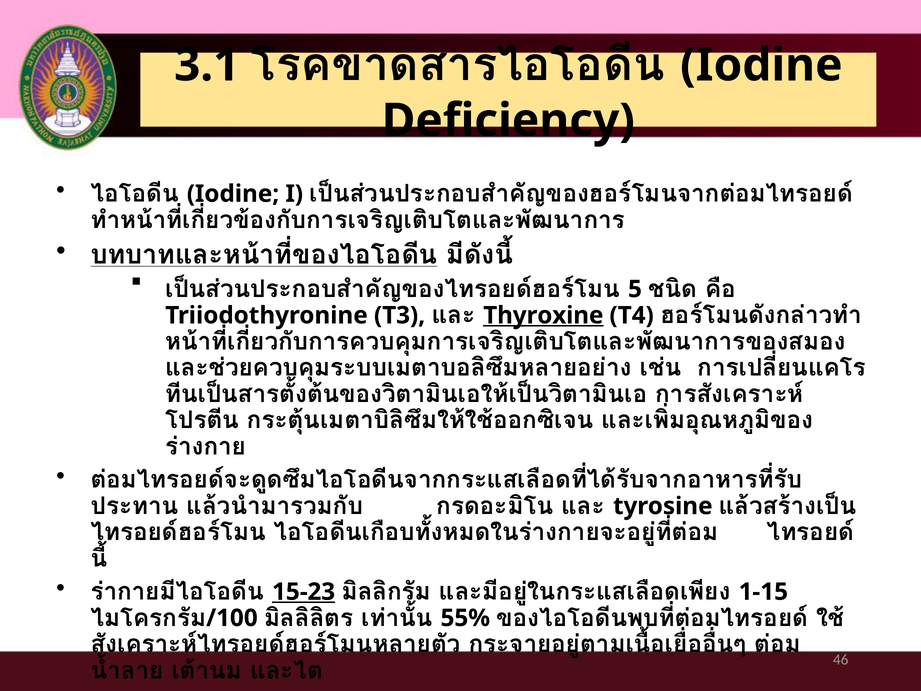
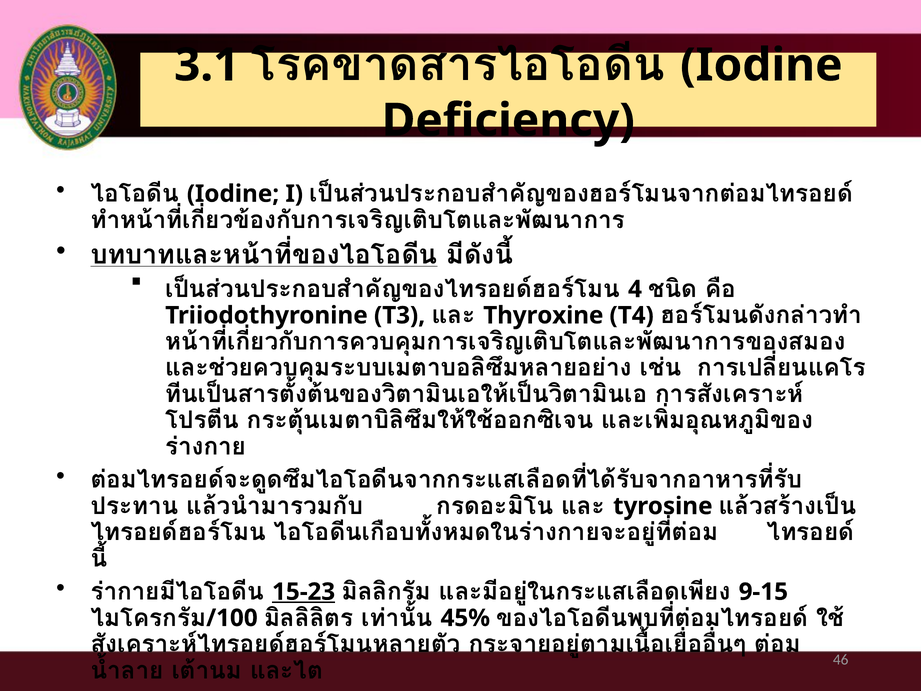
5: 5 -> 4 (635, 289)
Thyroxine underline: present -> none (543, 315)
1-15: 1-15 -> 9-15 (763, 592)
55%: 55% -> 45% (465, 618)
